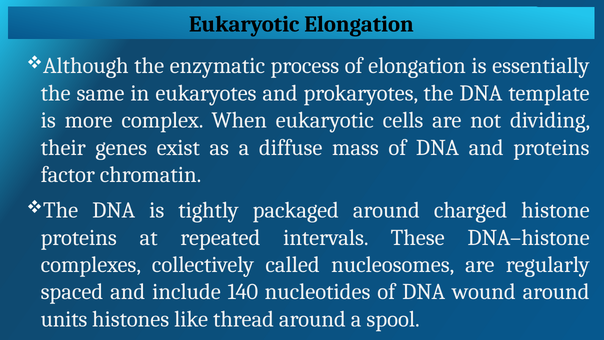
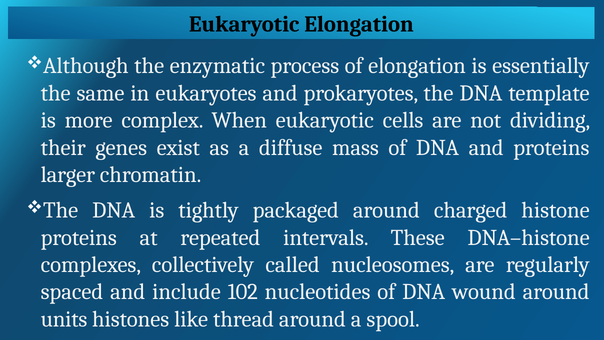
factor: factor -> larger (68, 175)
140: 140 -> 102 (243, 292)
